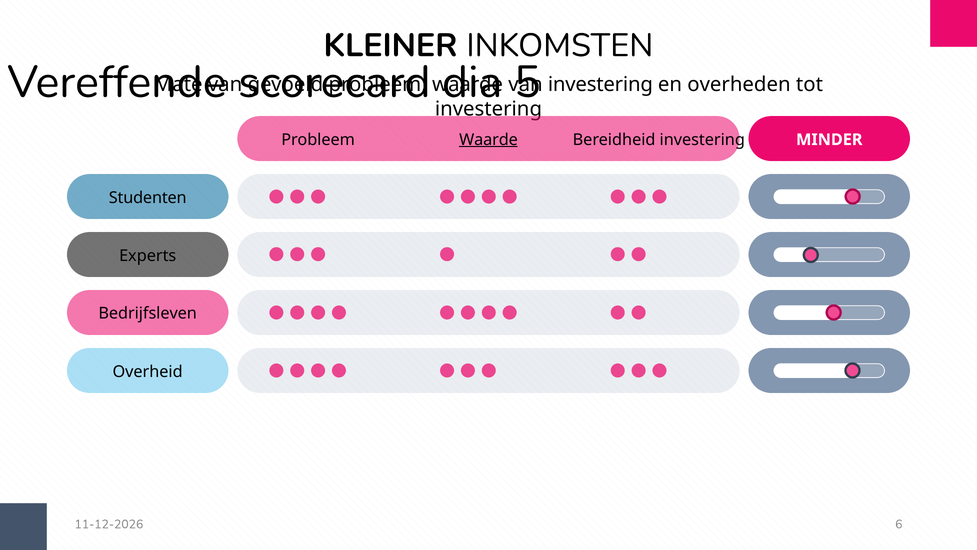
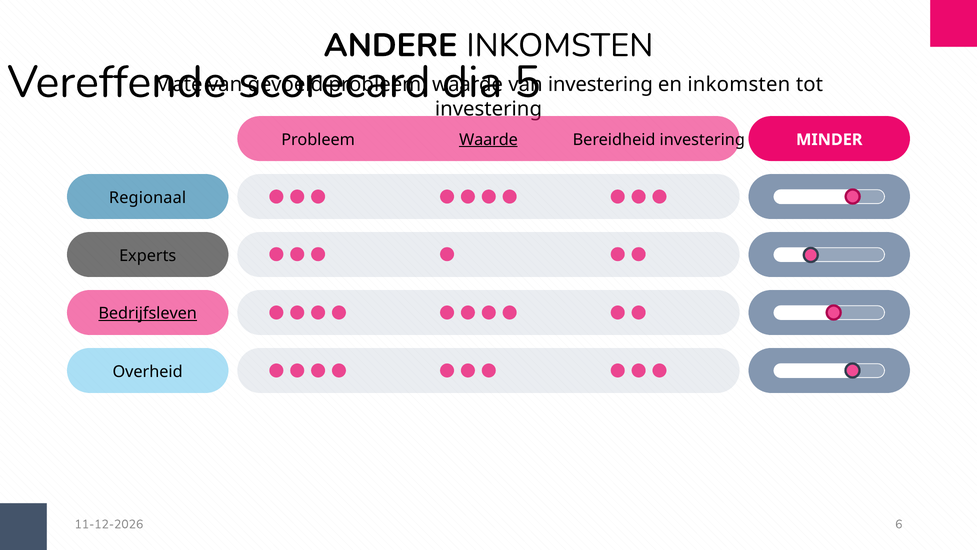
KLEINER: KLEINER -> ANDERE (391, 45)
en overheden: overheden -> inkomsten (739, 85)
Studenten: Studenten -> Regionaal (148, 197)
Bedrijfsleven underline: none -> present (148, 313)
